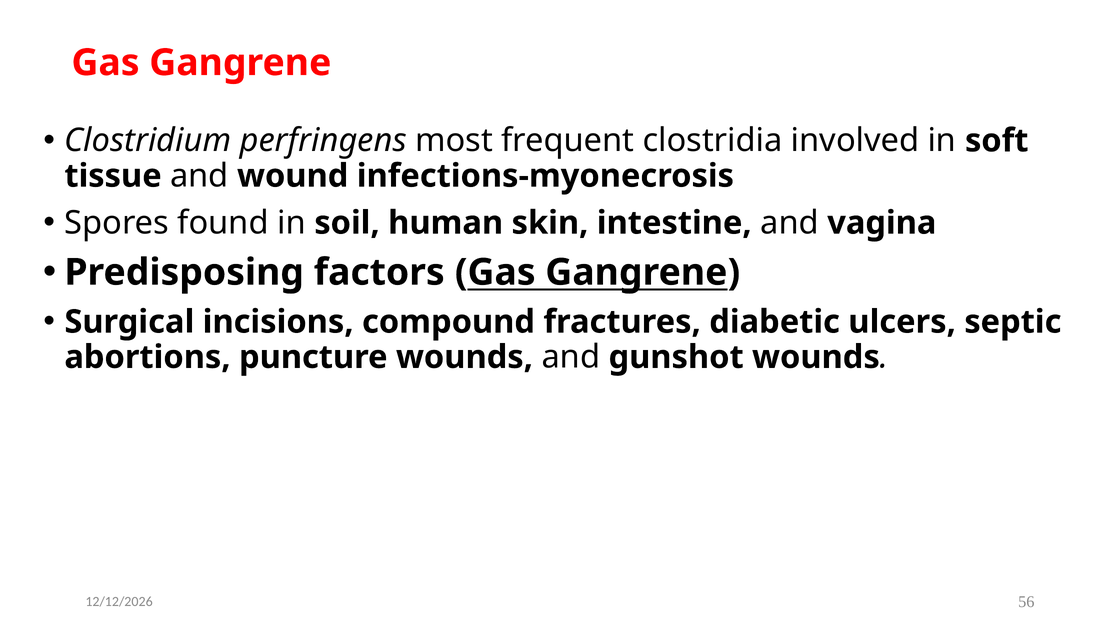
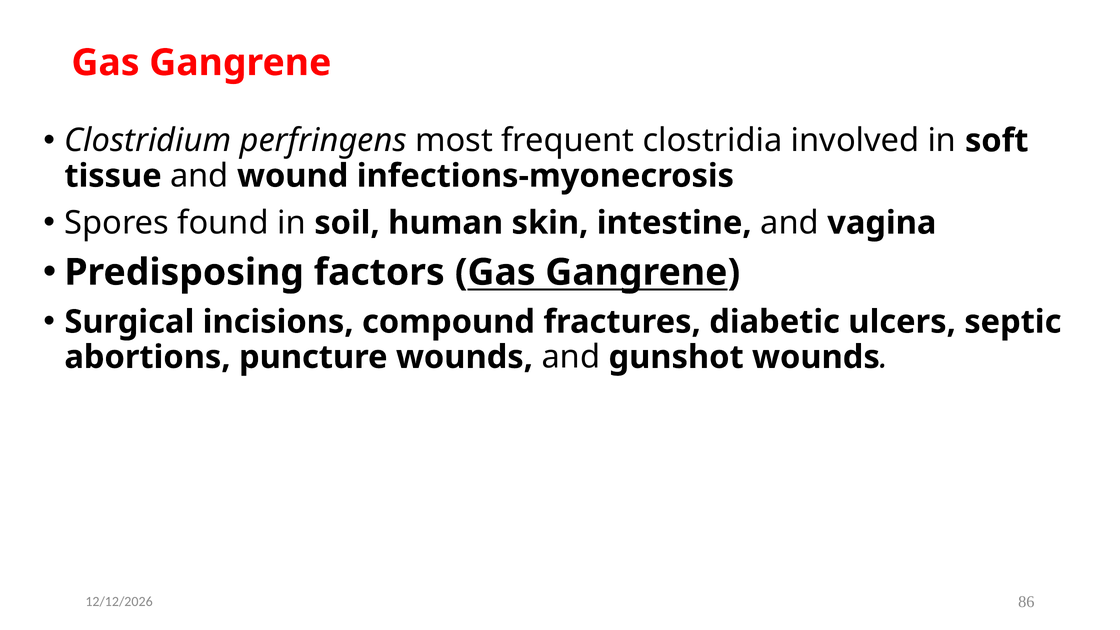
56: 56 -> 86 (1026, 602)
